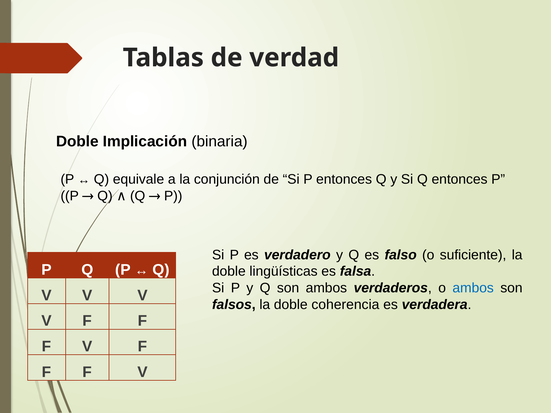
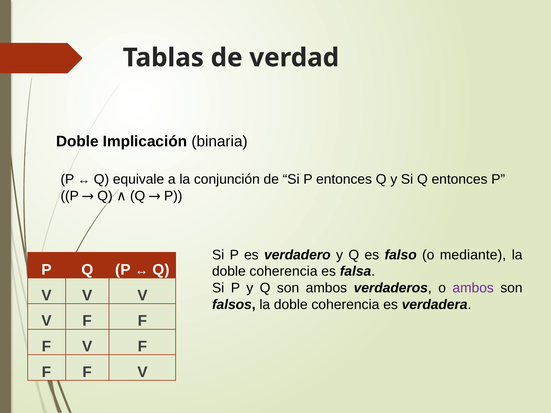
suficiente: suficiente -> mediante (473, 255)
lingüísticas: lingüísticas -> coherencia (284, 272)
ambos colour: blue -> purple (473, 288)
